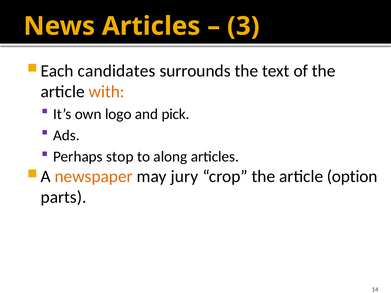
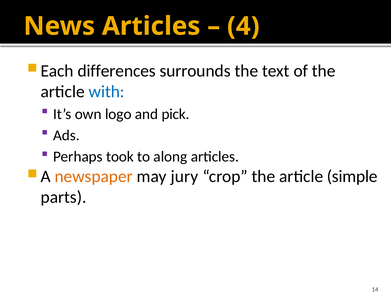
3: 3 -> 4 (243, 26)
candidates: candidates -> differences (117, 71)
with colour: orange -> blue (107, 92)
stop: stop -> took (120, 157)
option: option -> simple (352, 177)
